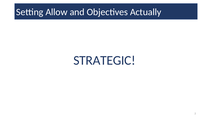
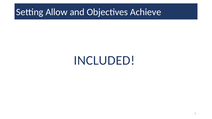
Actually: Actually -> Achieve (146, 12)
STRATEGIC: STRATEGIC -> INCLUDED (104, 60)
